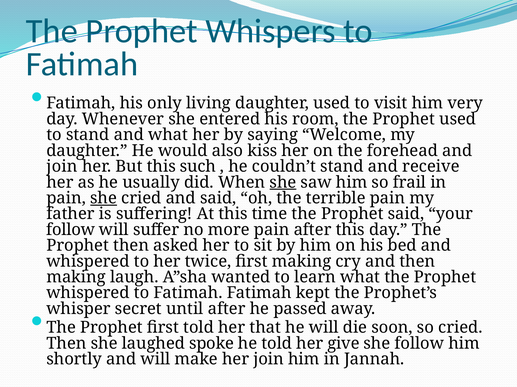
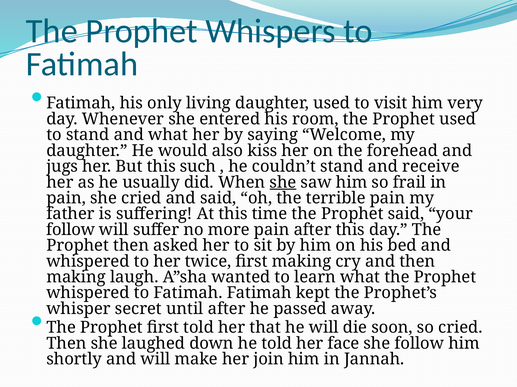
join: join -> jugs (62, 167)
she underline: present -> none (104, 198)
spoke: spoke -> down (211, 344)
give: give -> face (344, 344)
